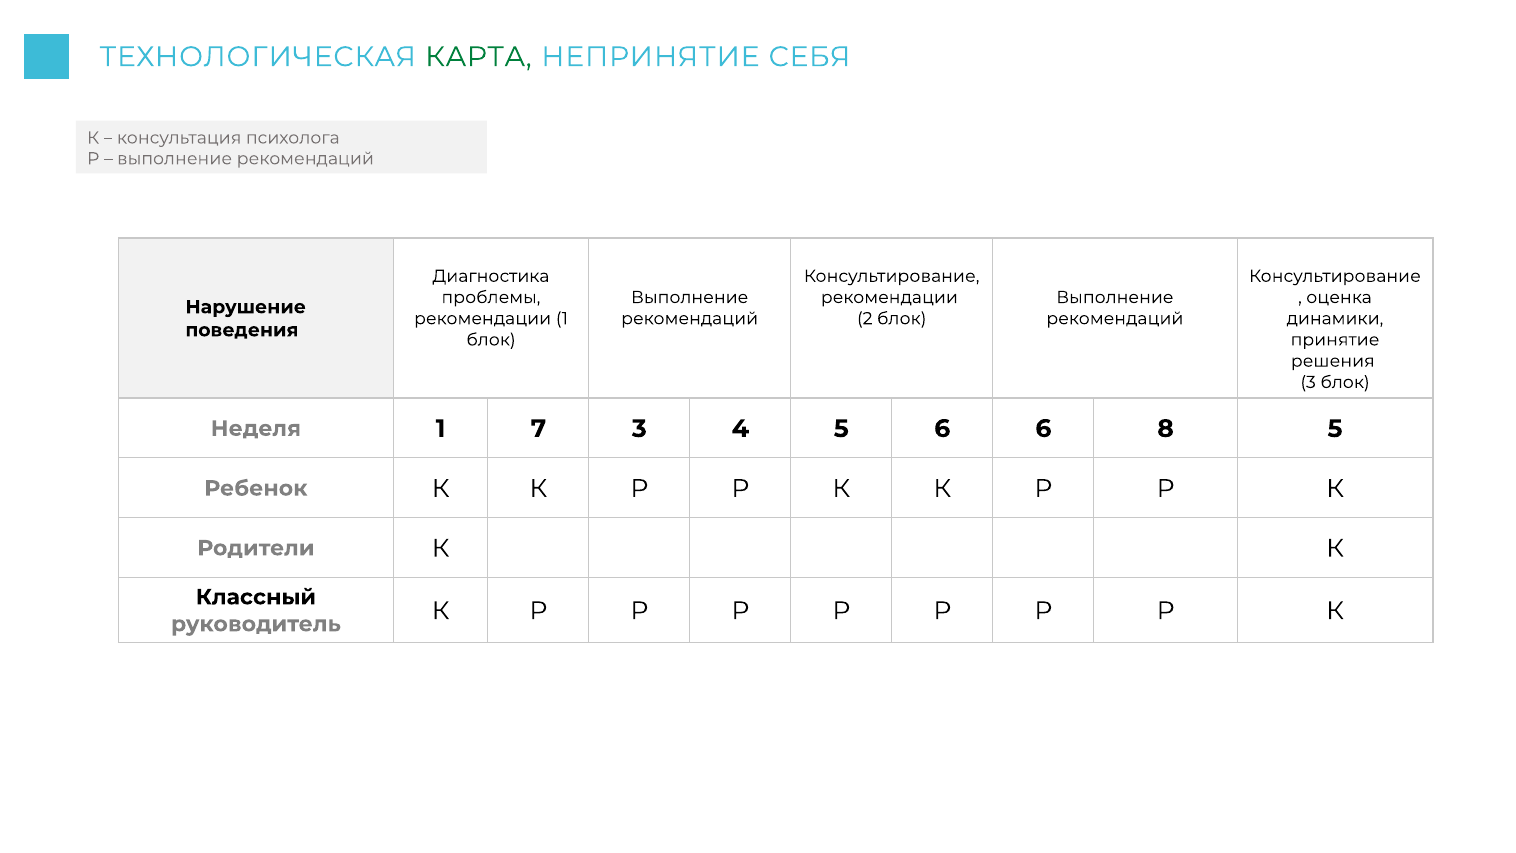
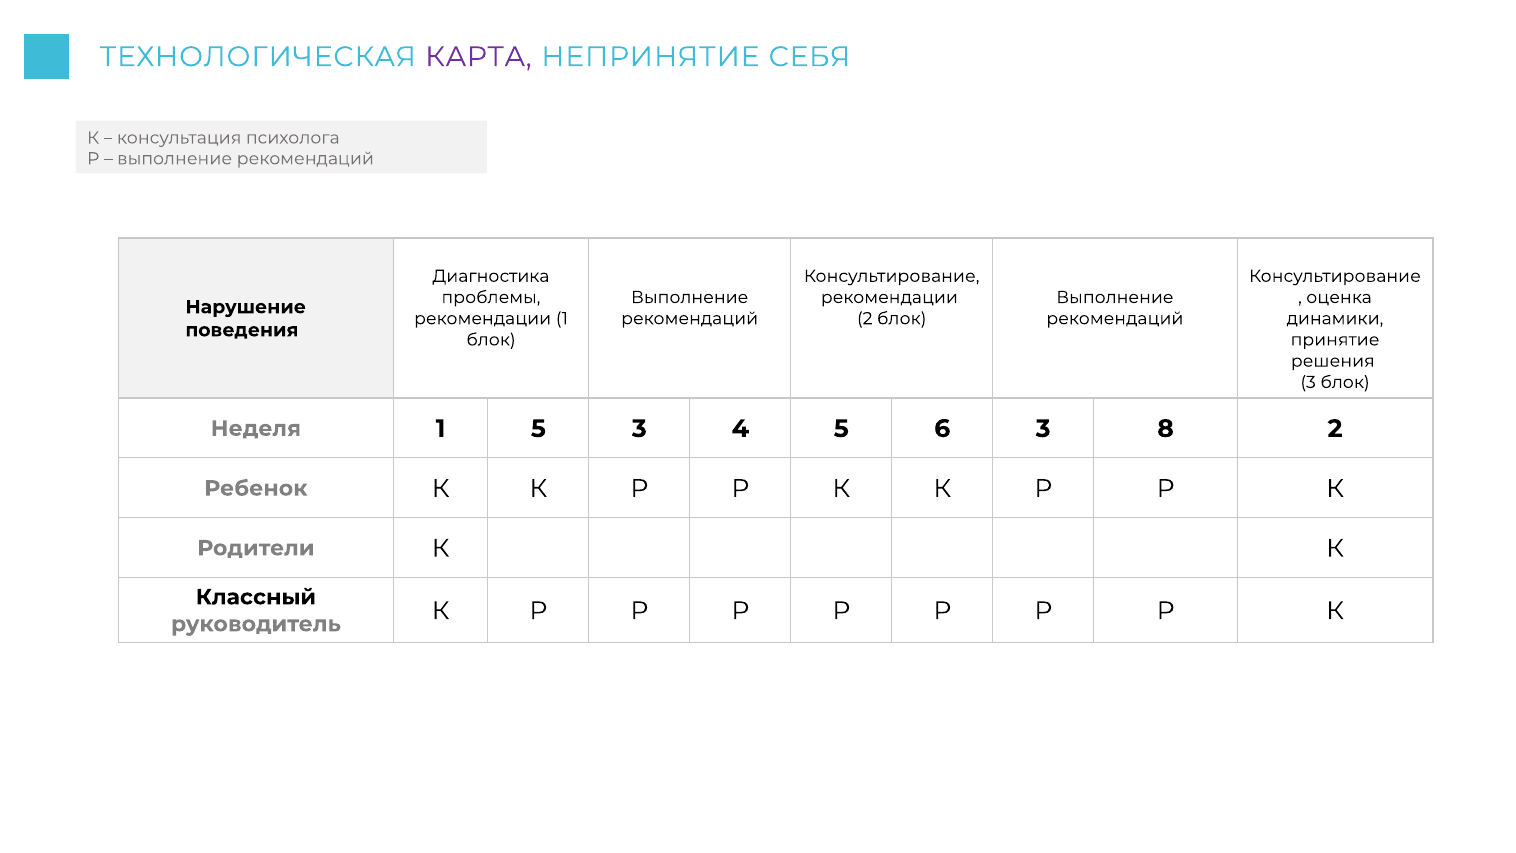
КАРТА colour: green -> purple (478, 57)
1 7: 7 -> 5 (538, 429)
6 6: 6 -> 3 (1043, 429)
8 5: 5 -> 2 (1335, 429)
